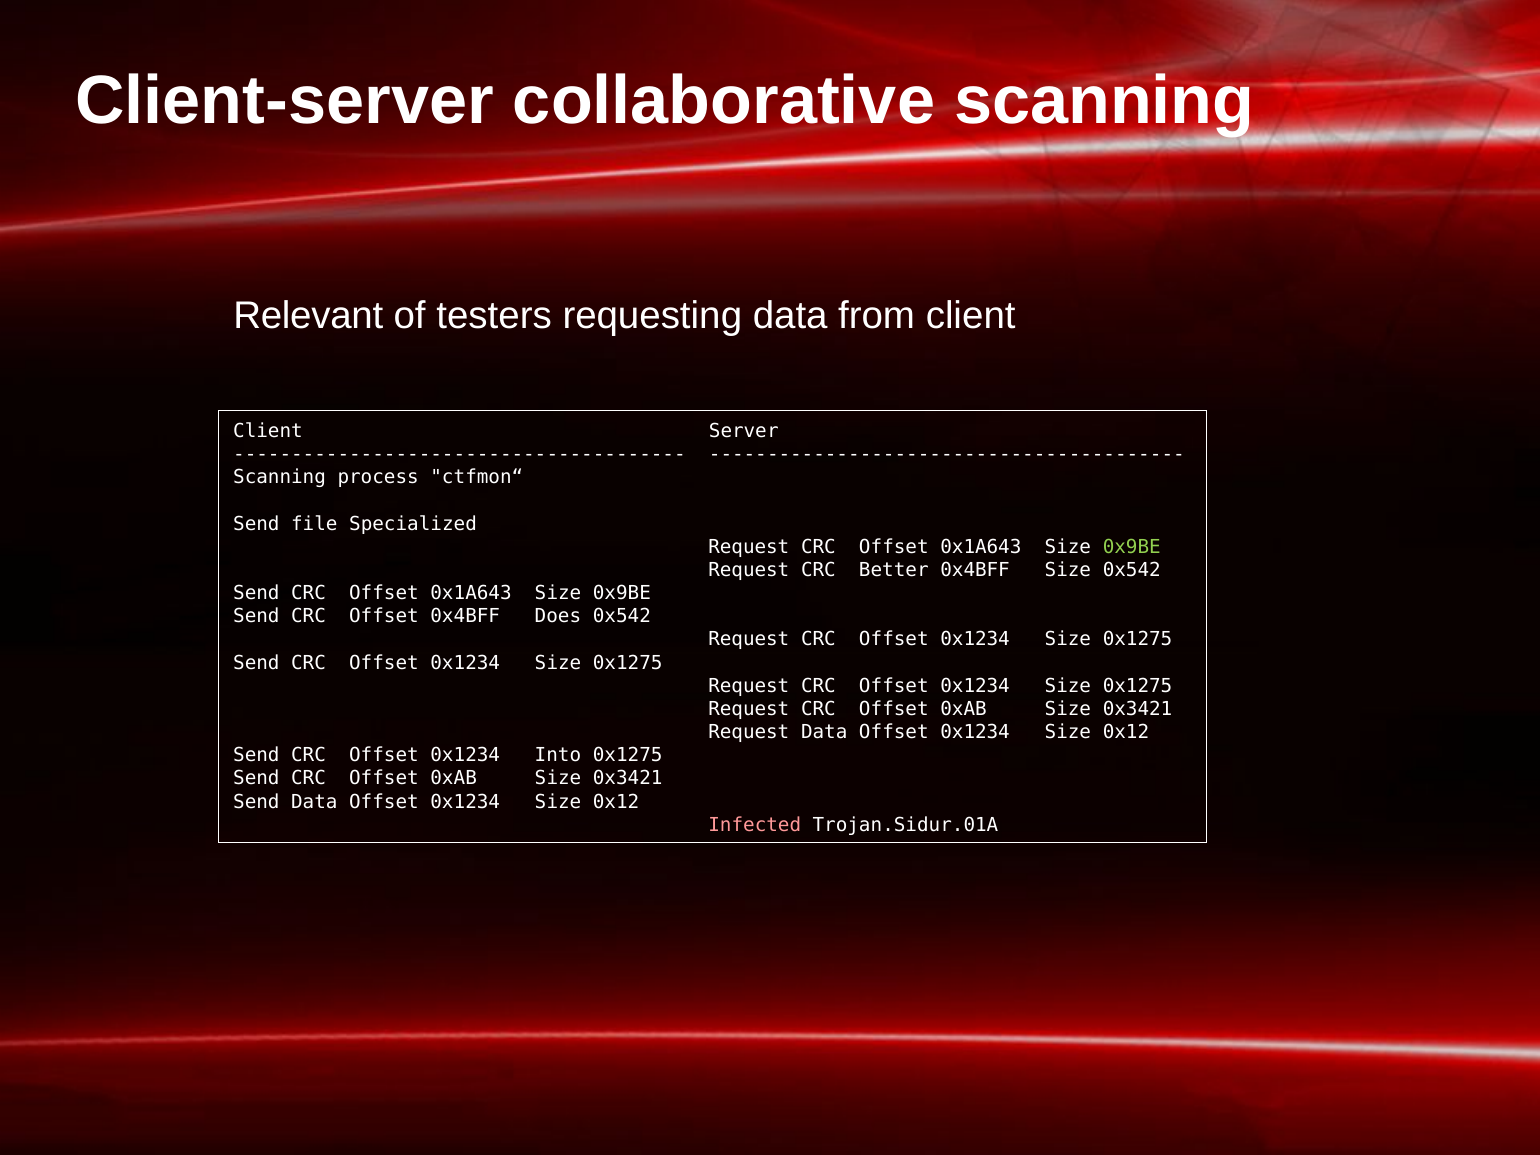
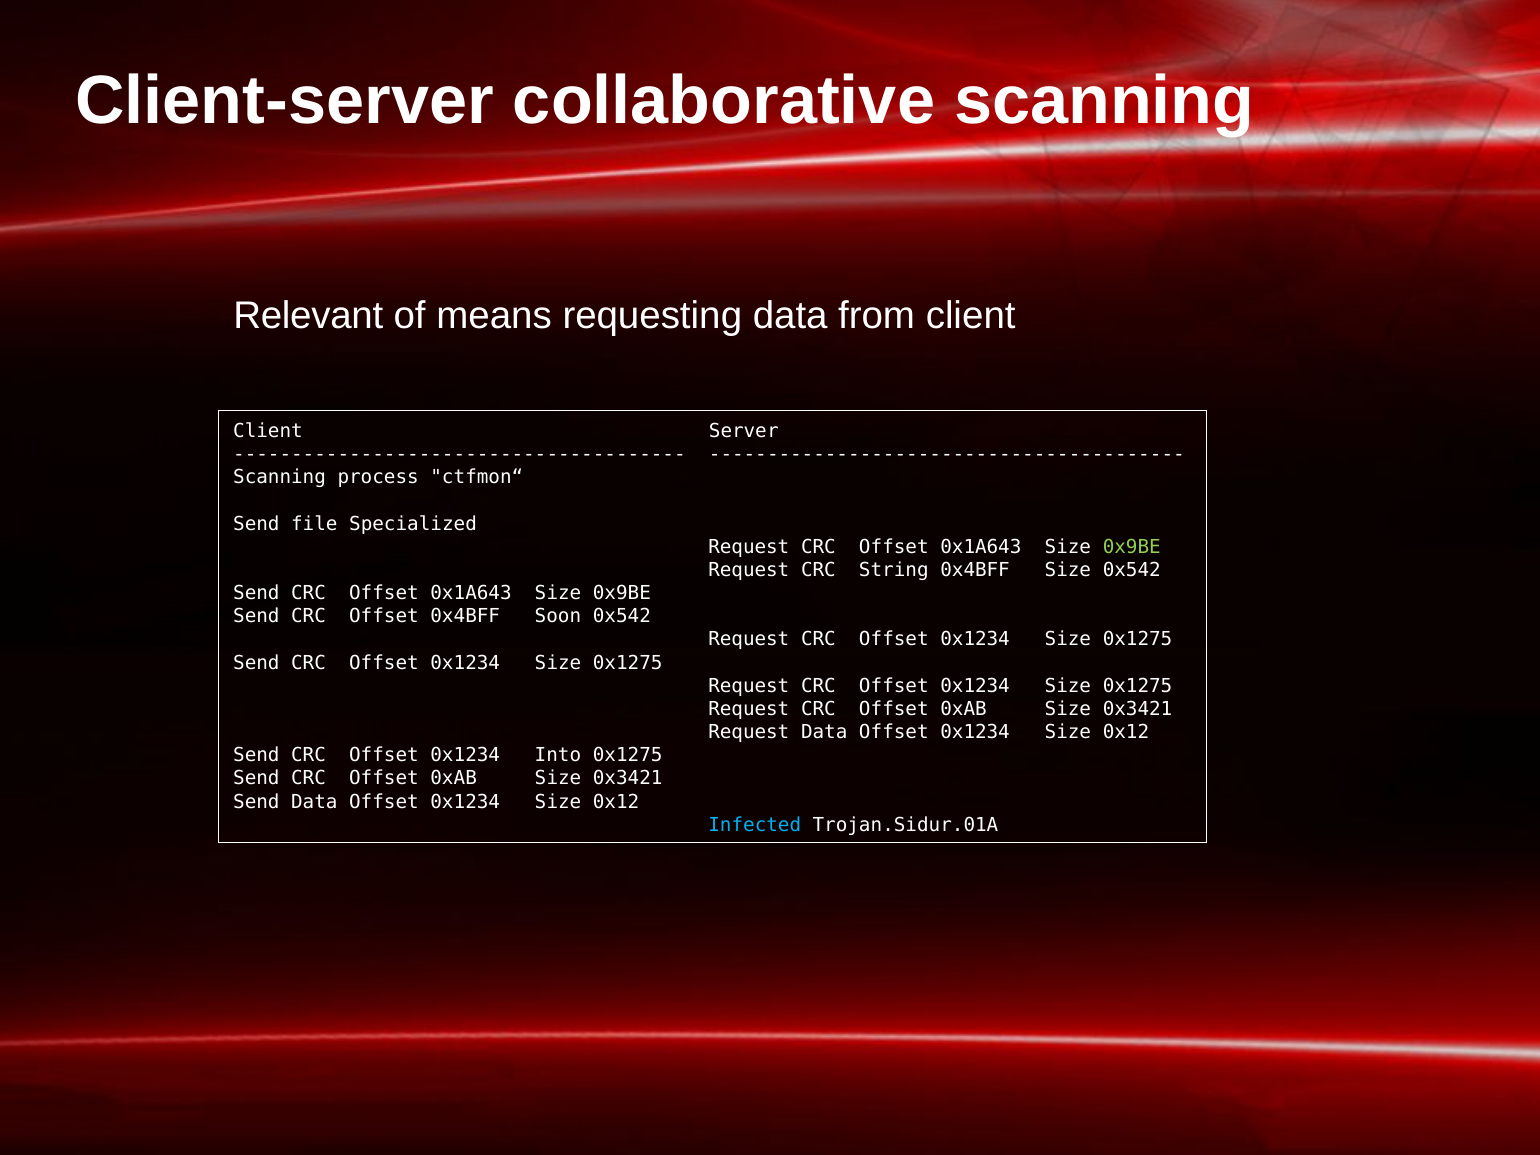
testers: testers -> means (494, 316)
Better: Better -> String (894, 570)
Does: Does -> Soon (558, 616)
Infected colour: pink -> light blue (755, 825)
